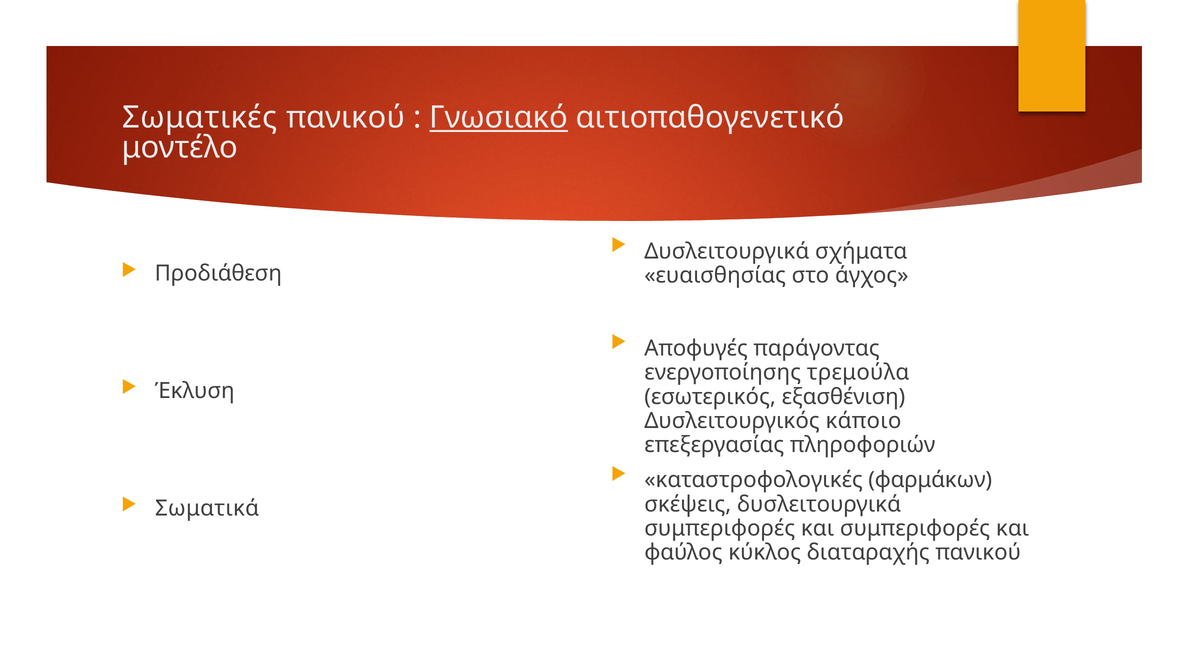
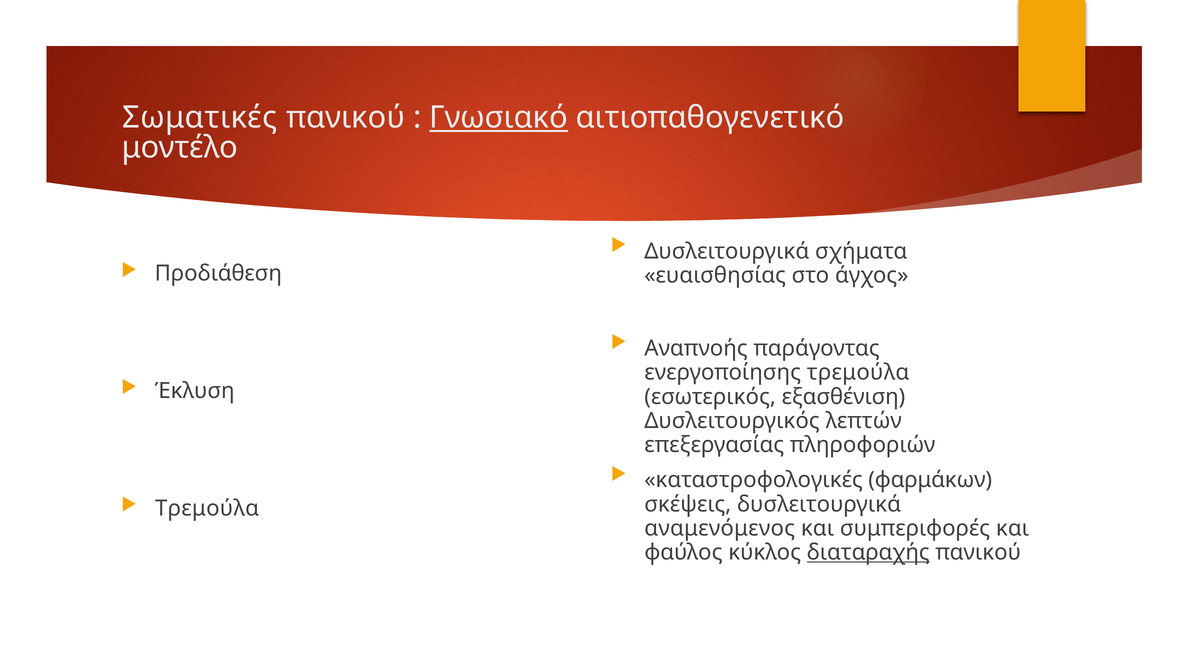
Αποφυγές: Αποφυγές -> Αναπνοής (696, 348)
κάποιο: κάποιο -> λεπτών (864, 421)
Σωματικά: Σωματικά -> Τρεμούλα (207, 508)
συμπεριφορές: συμπεριφορές -> αναμενόμενος (720, 528)
διαταραχής underline: none -> present (868, 552)
